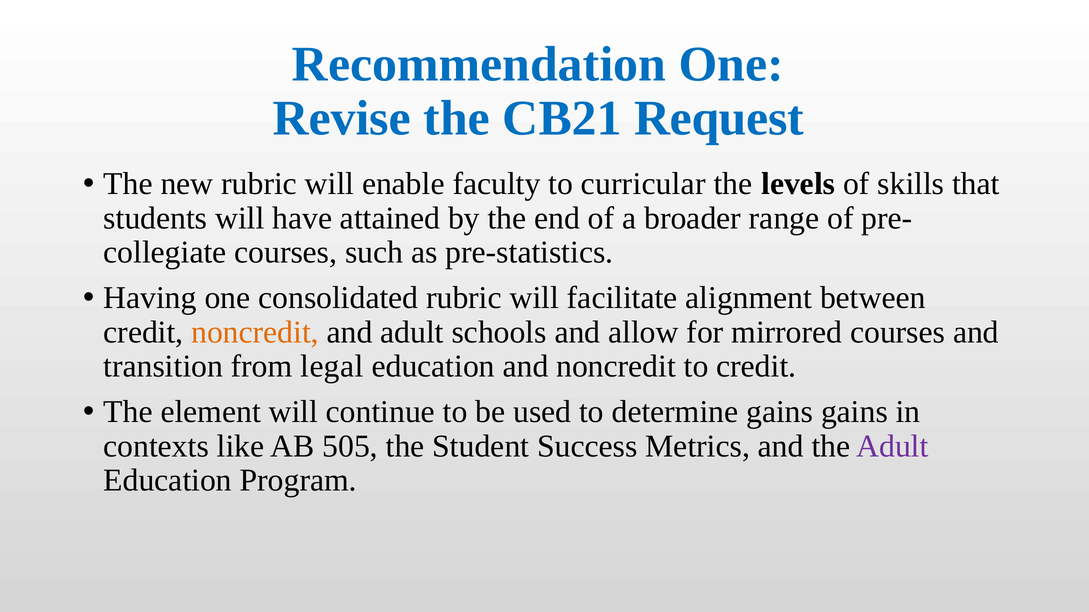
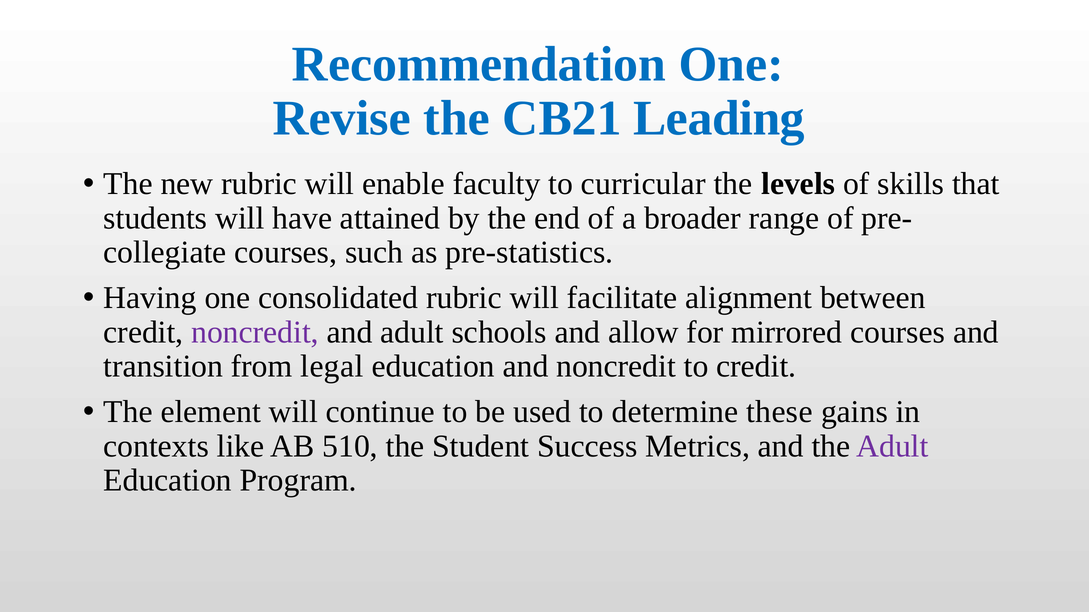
Request: Request -> Leading (719, 118)
noncredit colour: orange -> purple (255, 332)
determine gains: gains -> these (780, 412)
505: 505 -> 510 (350, 446)
